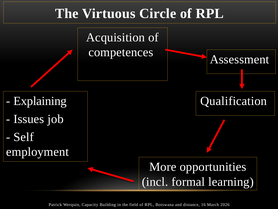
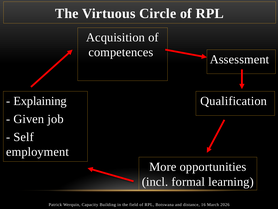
Issues: Issues -> Given (29, 119)
